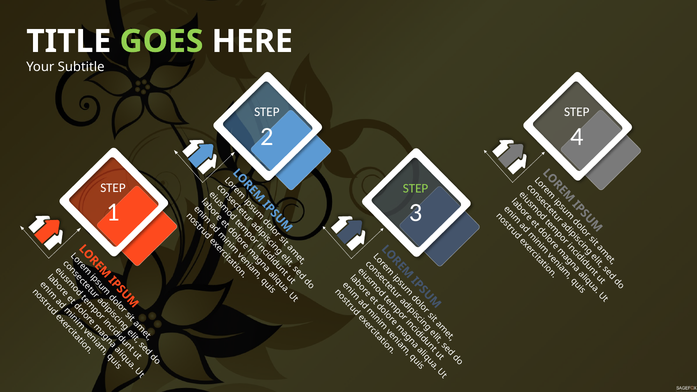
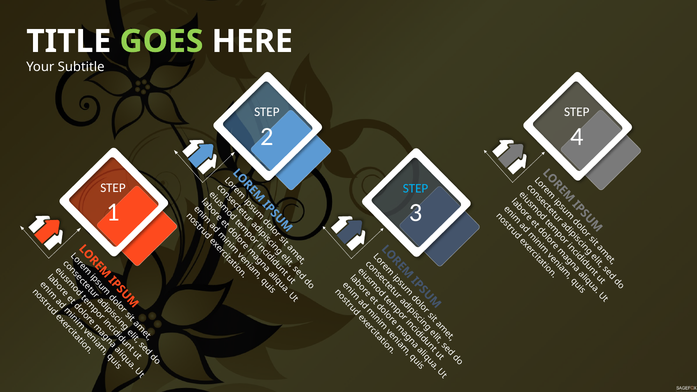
STEP colour: light green -> light blue (416, 188)
